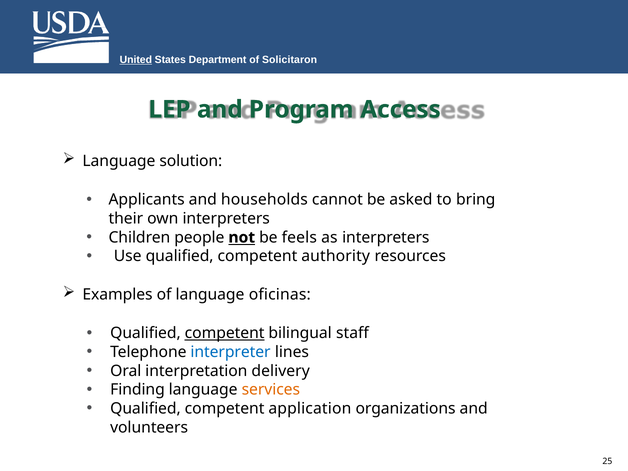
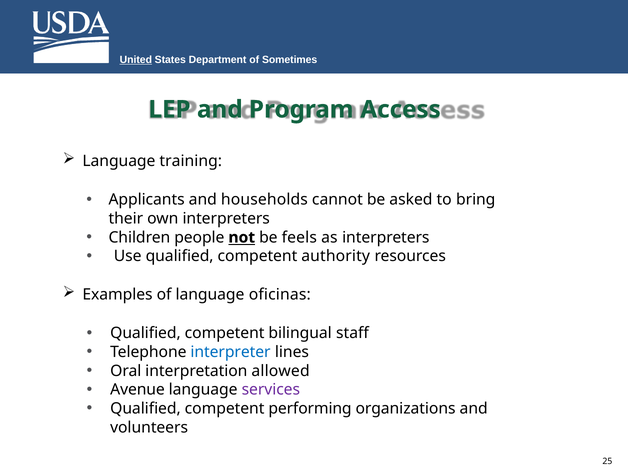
Solicitaron: Solicitaron -> Sometimes (290, 60)
solution: solution -> training (191, 161)
competent underline: present -> none (225, 333)
delivery: delivery -> allowed (281, 371)
Finding: Finding -> Avenue (138, 390)
services colour: orange -> purple (271, 390)
application: application -> performing (310, 409)
